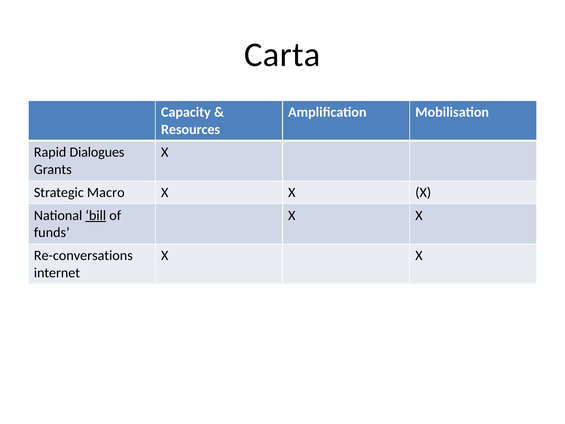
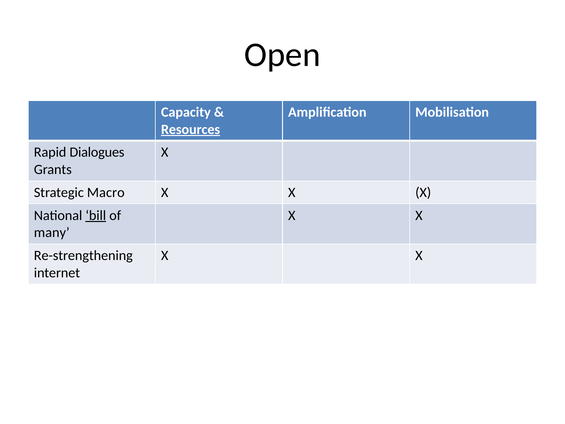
Carta: Carta -> Open (282, 55)
Resources underline: none -> present (191, 129)
funds: funds -> many (52, 233)
Re-conversations: Re-conversations -> Re-strengthening (83, 255)
